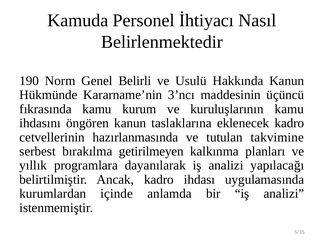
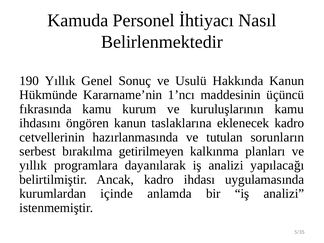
190 Norm: Norm -> Yıllık (60, 81)
Belirli: Belirli -> Sonuç (135, 81)
3’ncı: 3’ncı -> 1’ncı (181, 95)
takvimine: takvimine -> sorunların (277, 137)
